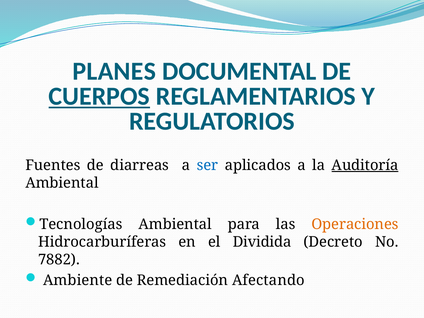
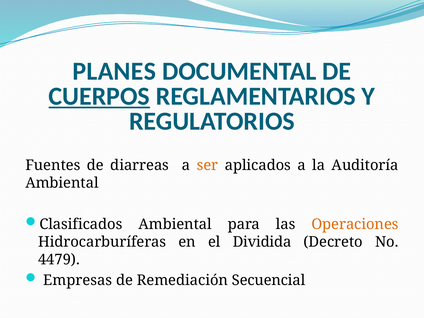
ser colour: blue -> orange (207, 165)
Auditoría underline: present -> none (365, 165)
Tecnologías: Tecnologías -> Clasificados (81, 224)
7882: 7882 -> 4479 (59, 260)
Ambiente: Ambiente -> Empresas (78, 280)
Afectando: Afectando -> Secuencial (269, 280)
